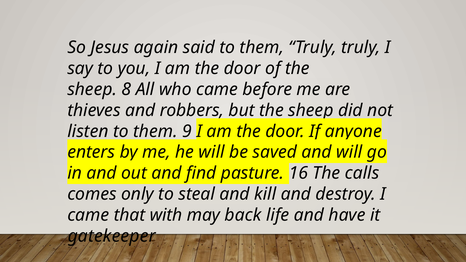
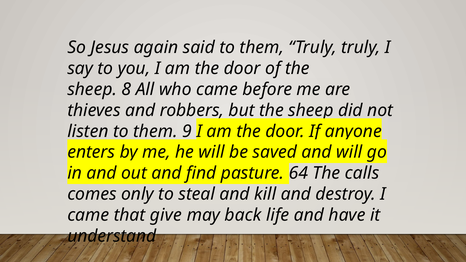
16: 16 -> 64 (299, 173)
with: with -> give (166, 215)
gatekeeper: gatekeeper -> understand (112, 236)
